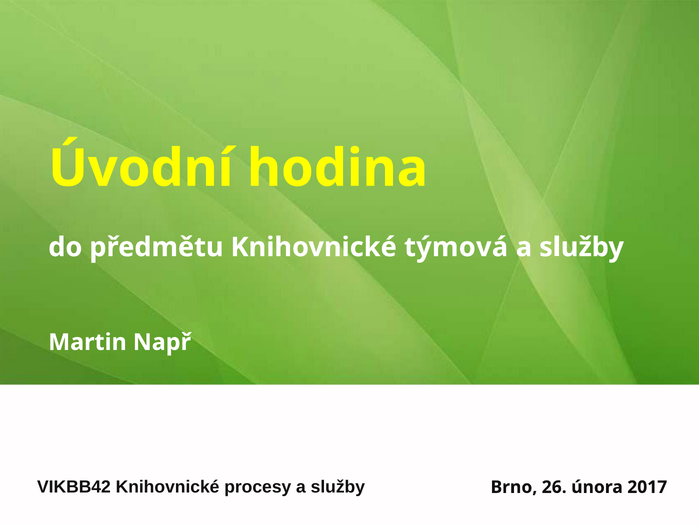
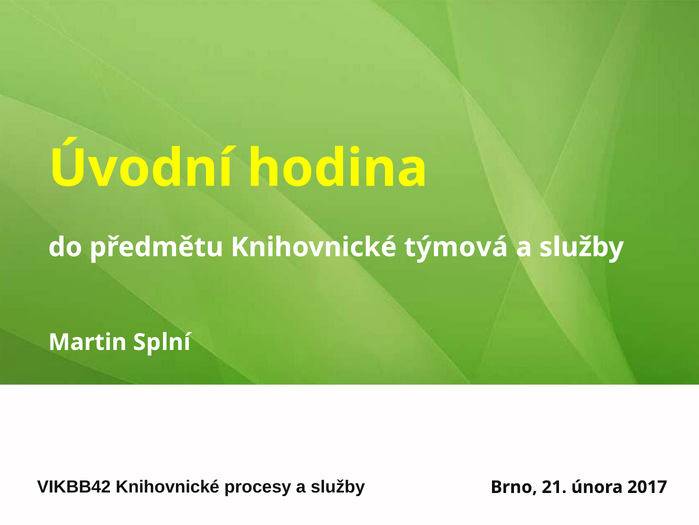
Např: Např -> Splní (162, 342)
26: 26 -> 21 (554, 486)
